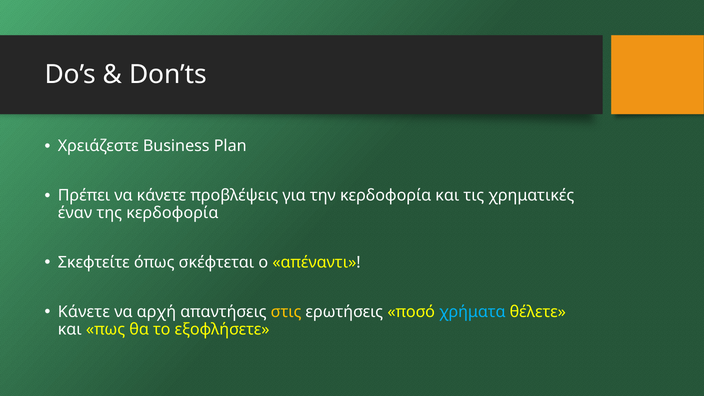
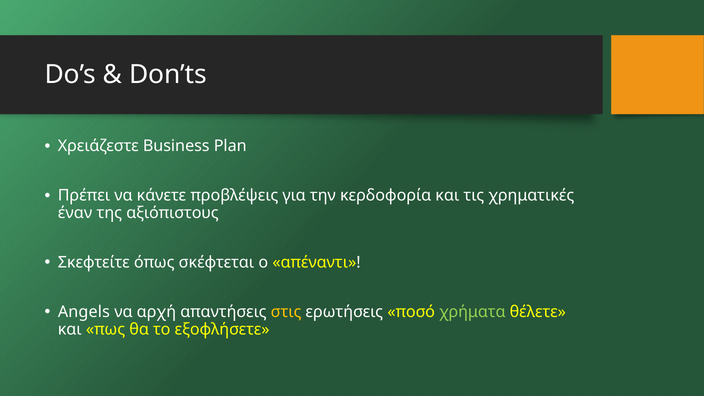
της κερδοφορία: κερδοφορία -> αξιόπιστους (172, 213)
Κάνετε: Κάνετε -> Angels (84, 312)
χρήματα colour: light blue -> light green (472, 312)
